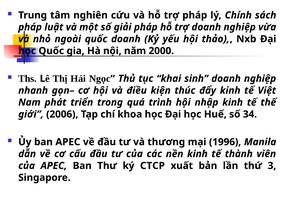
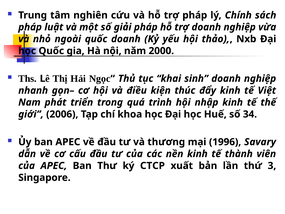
Manila: Manila -> Savary (260, 142)
